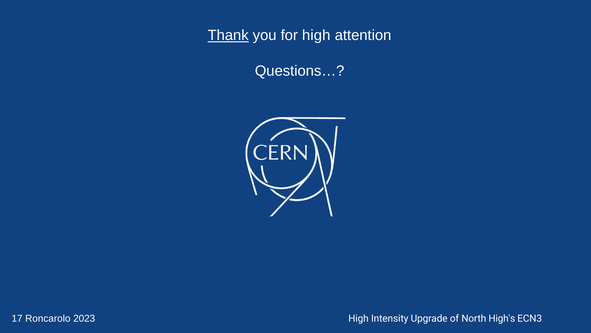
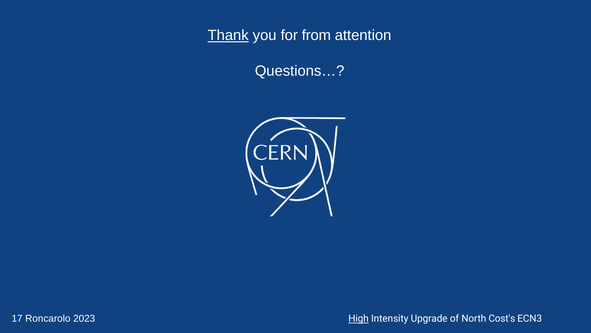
for high: high -> from (316, 35)
High underline: none -> present (359, 318)
High's: High's -> Cost's (502, 318)
